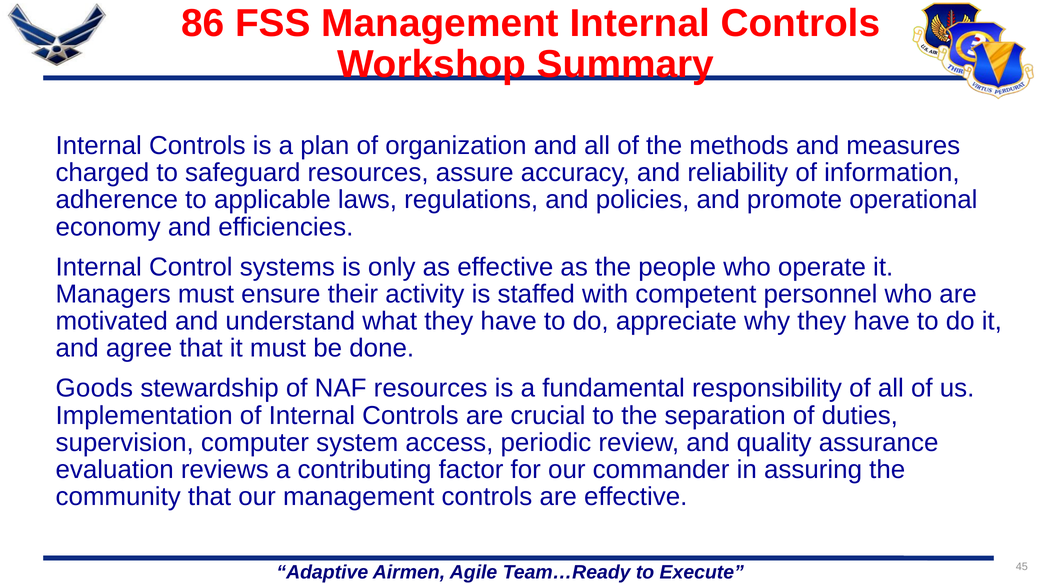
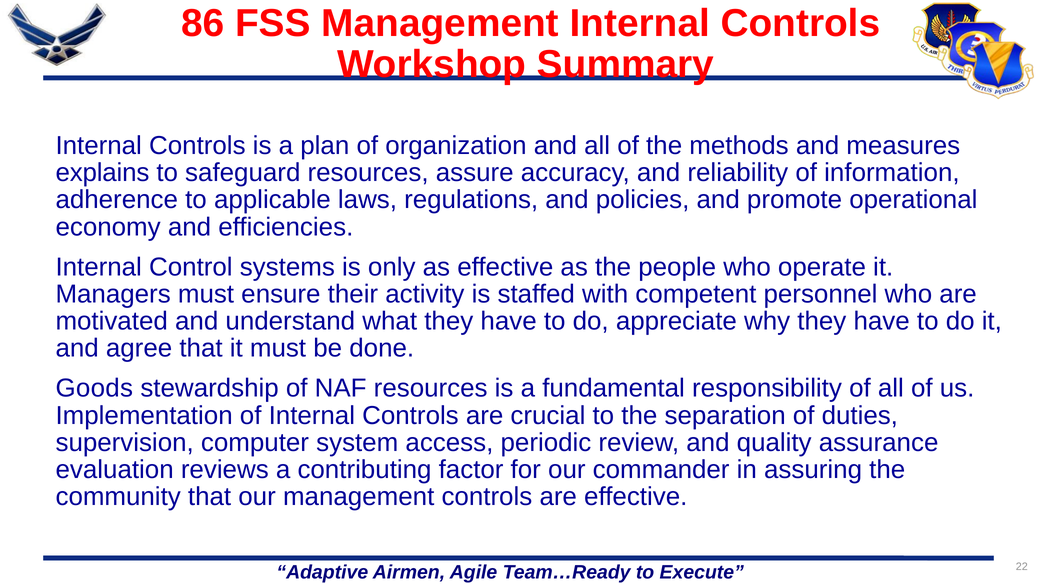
charged: charged -> explains (102, 173)
45: 45 -> 22 (1022, 566)
